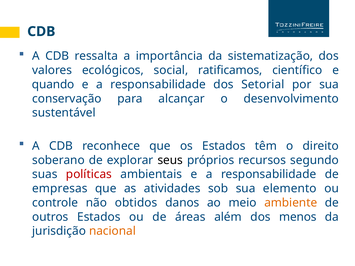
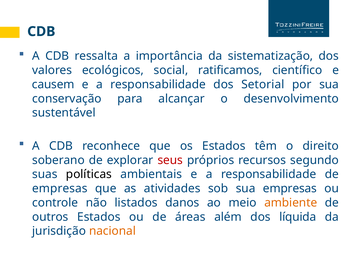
quando: quando -> causem (53, 85)
seus colour: black -> red (170, 160)
políticas colour: red -> black (89, 174)
sua elemento: elemento -> empresas (290, 189)
obtidos: obtidos -> listados (136, 203)
menos: menos -> líquida (298, 217)
